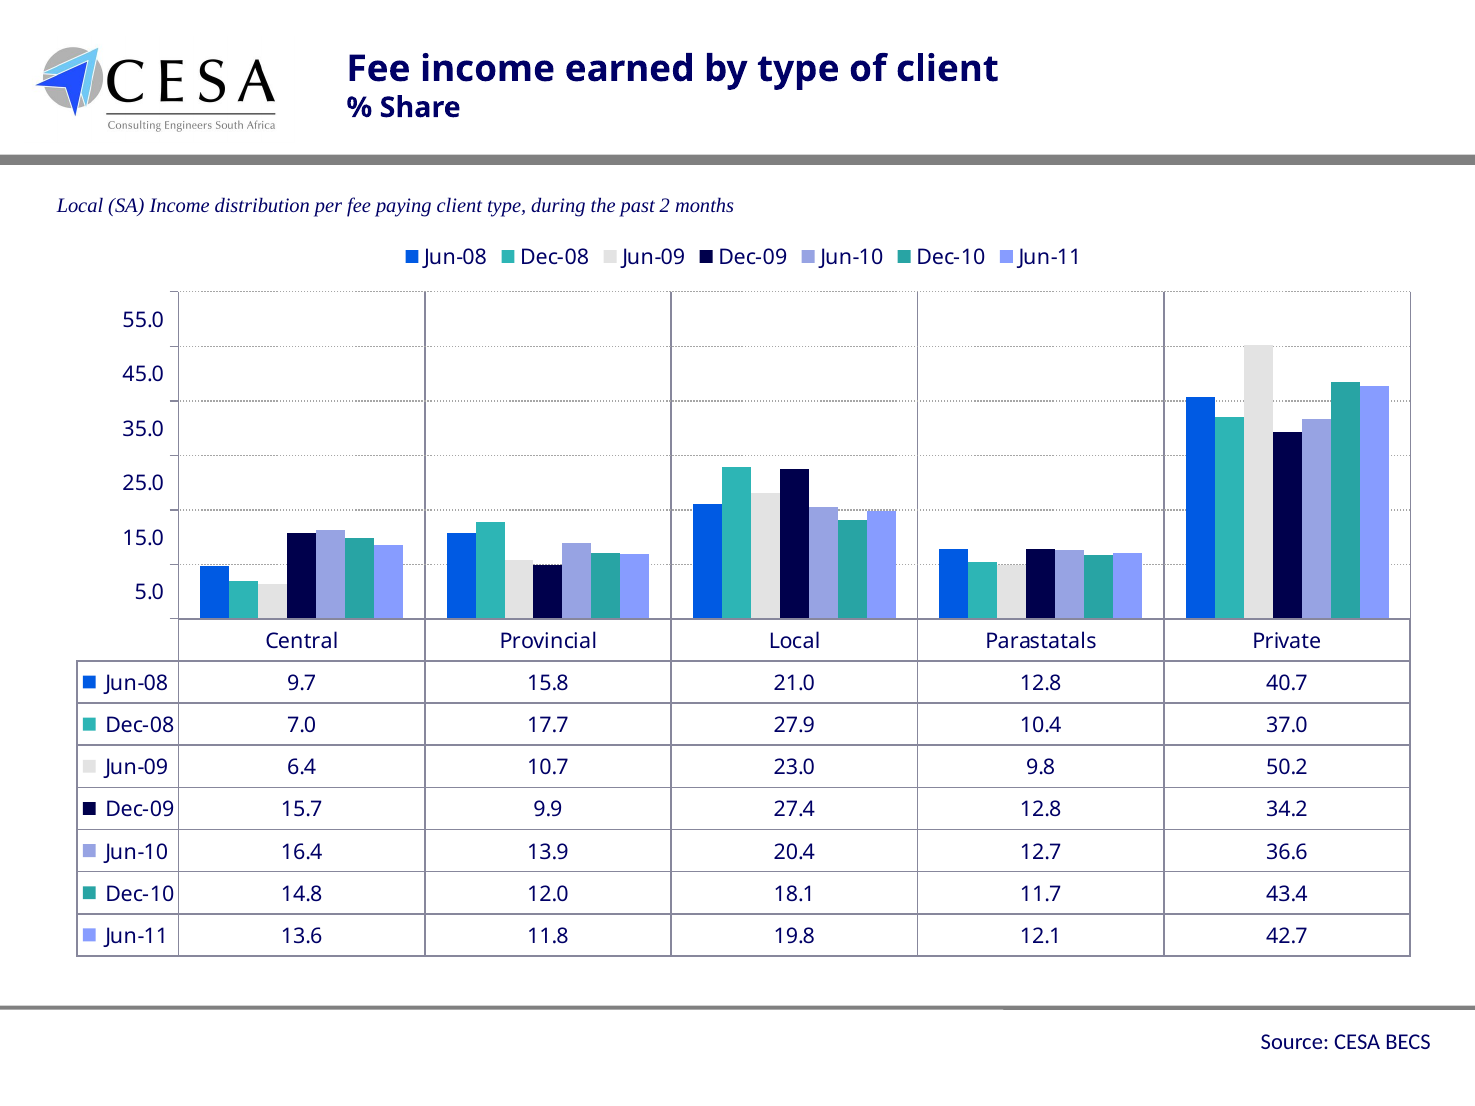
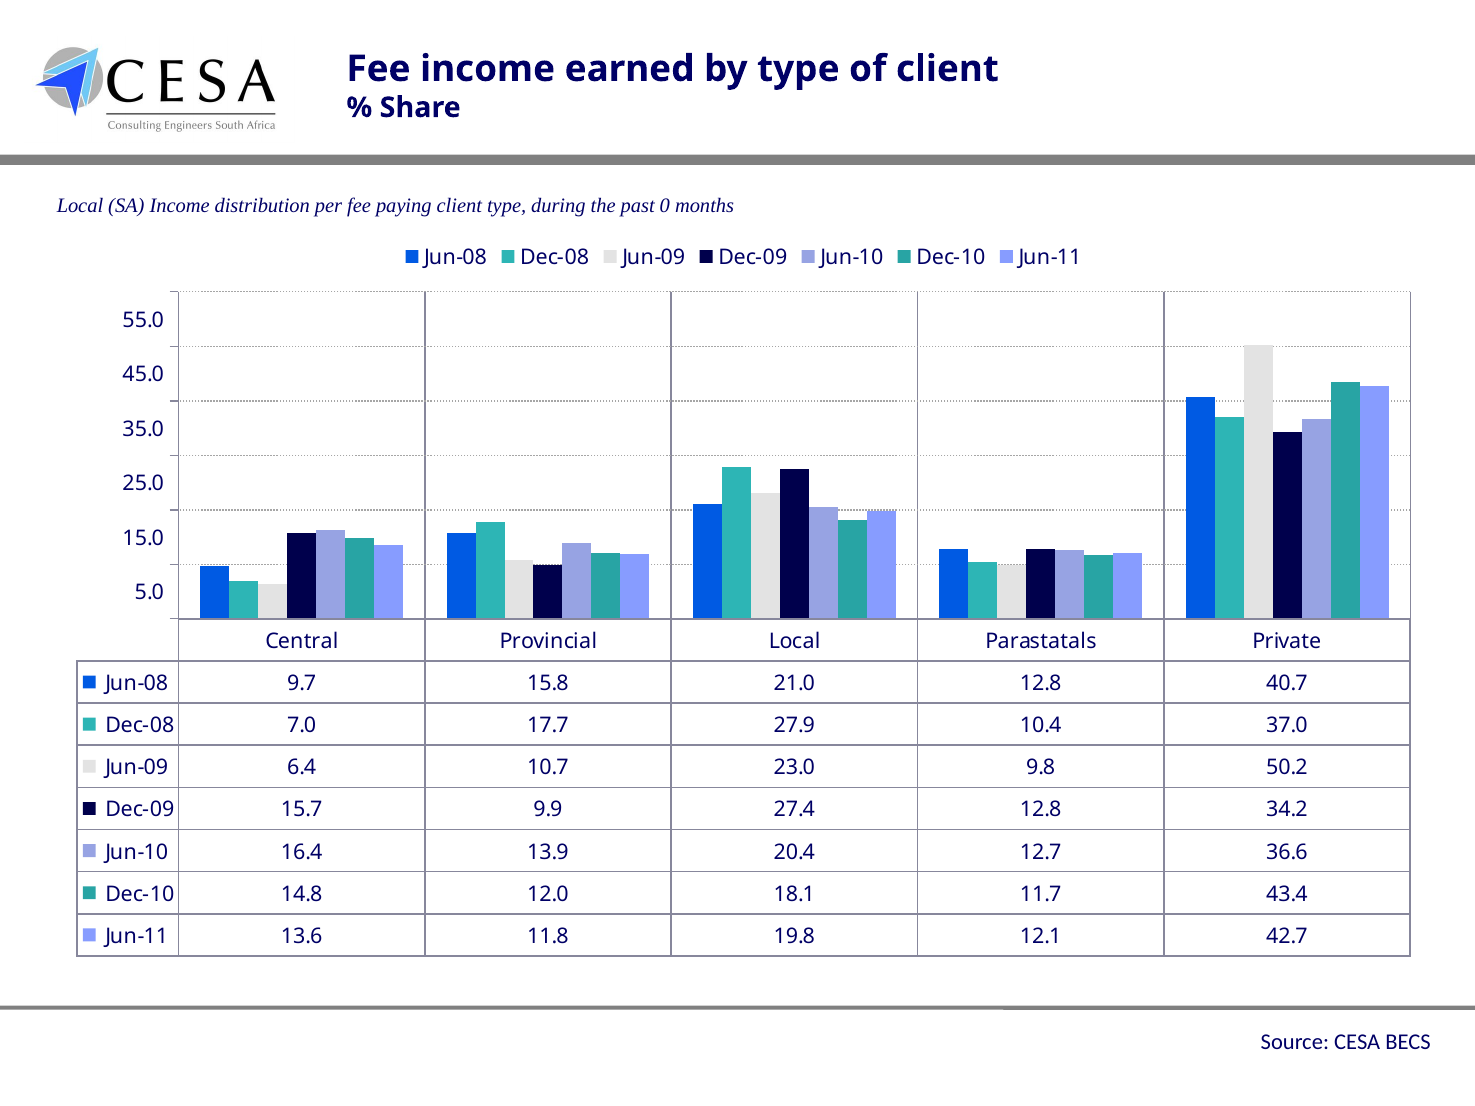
2: 2 -> 0 (665, 205)
